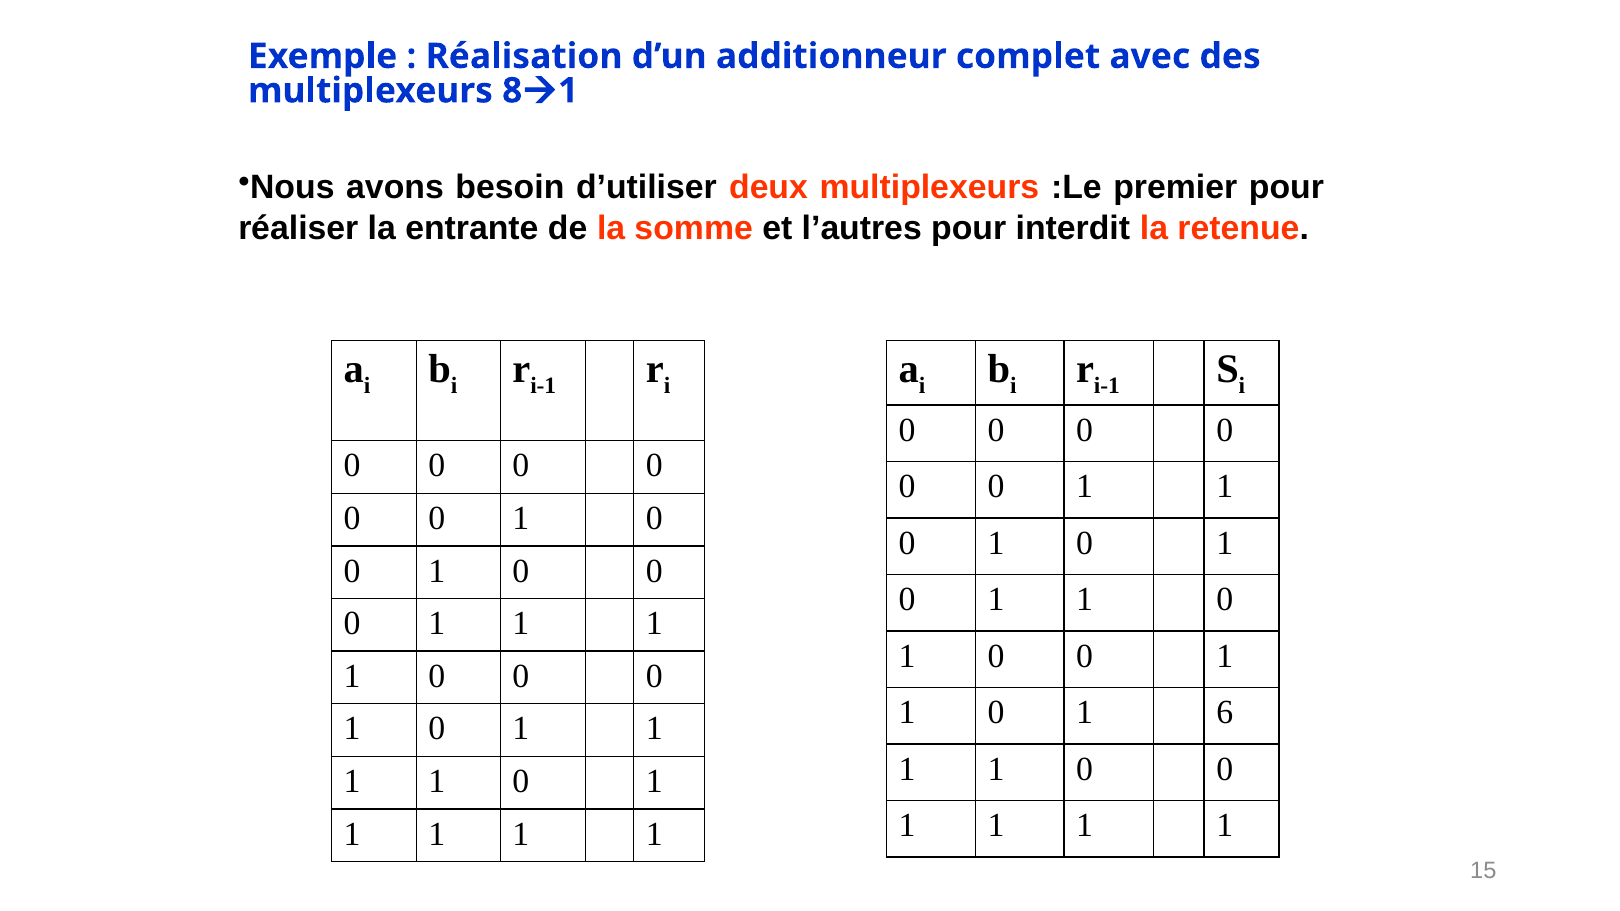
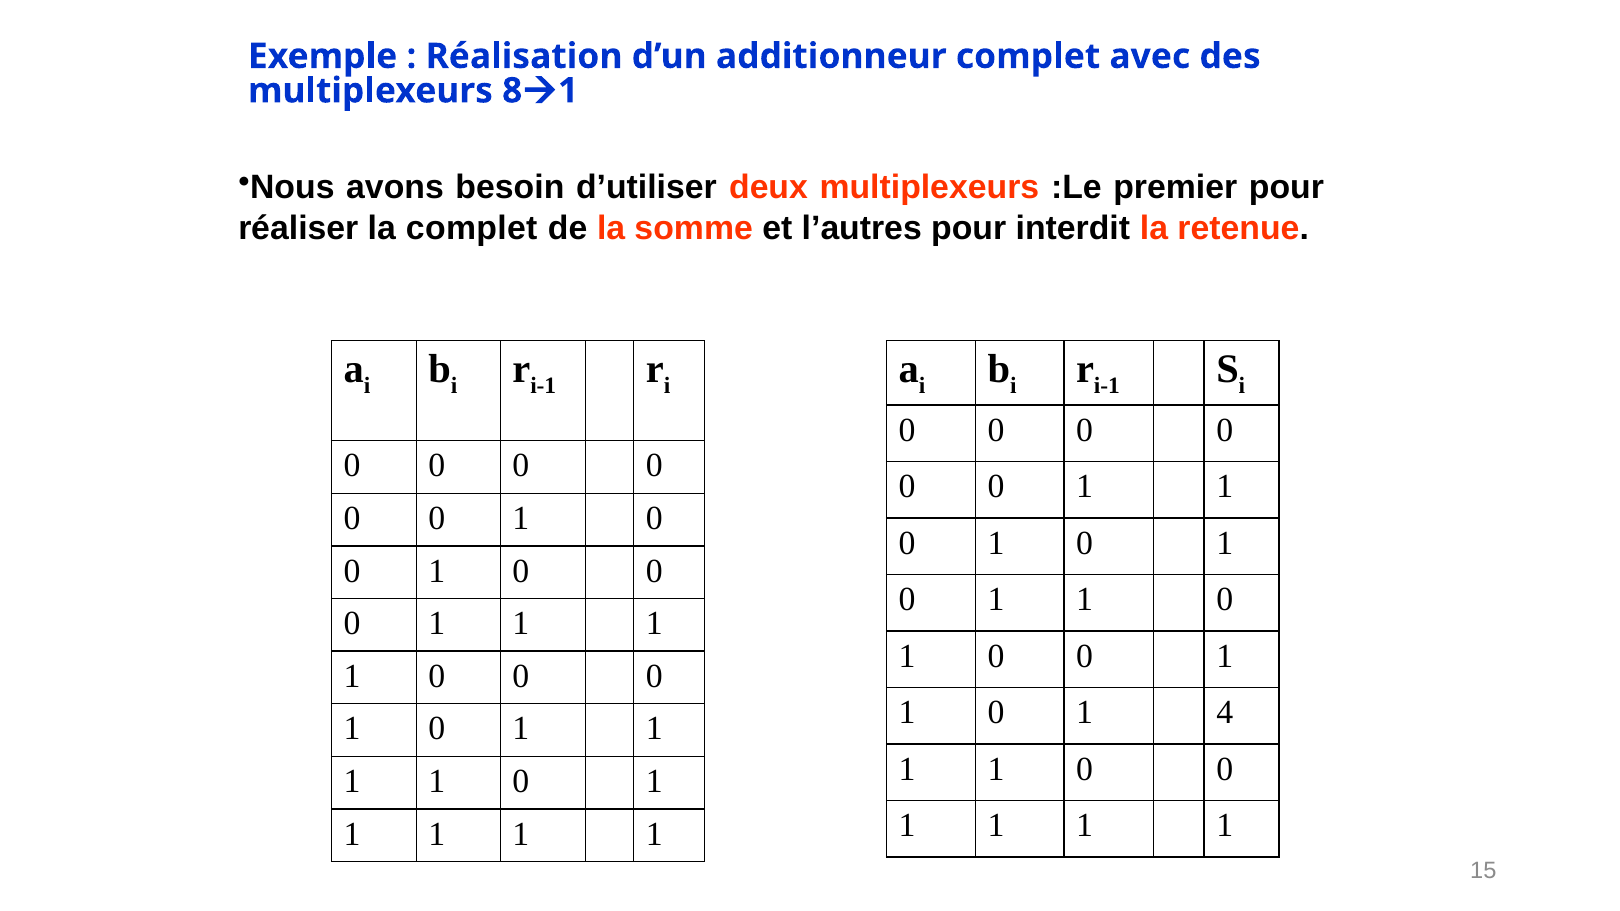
la entrante: entrante -> complet (472, 228)
6: 6 -> 4 (1225, 713)
